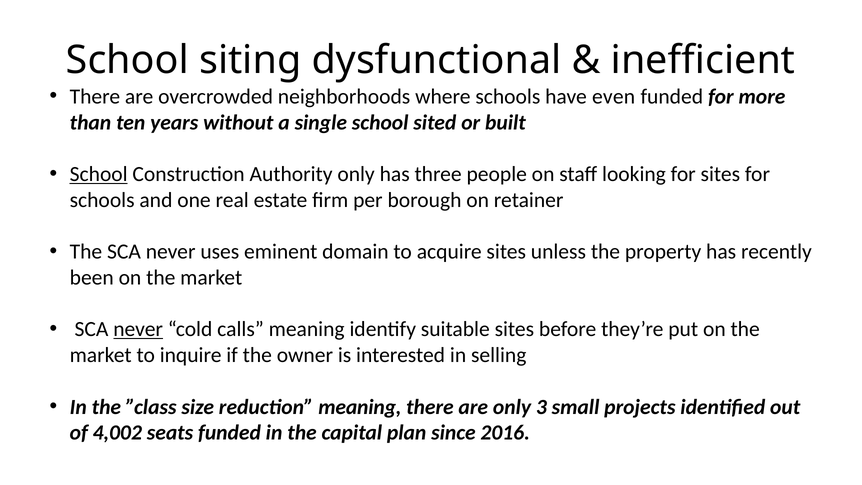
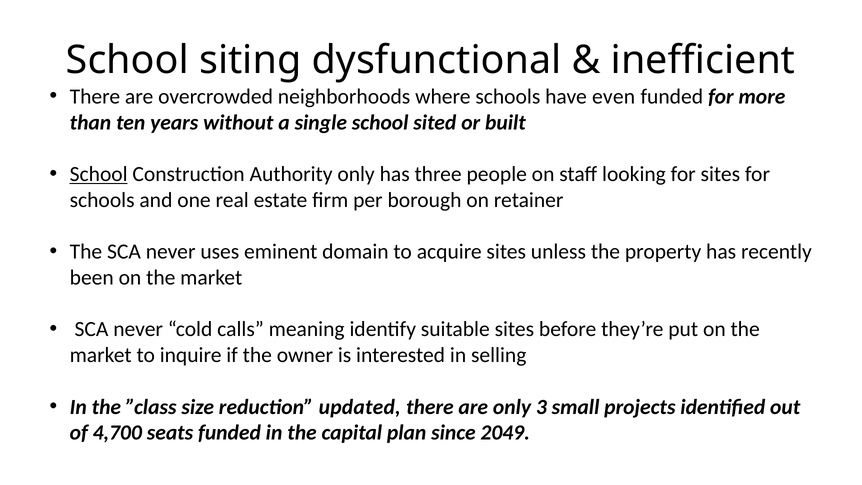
never underline: present -> none (138, 329)
reduction meaning: meaning -> updated (360, 407)
4,002: 4,002 -> 4,700 (117, 433)
2016: 2016 -> 2049 (505, 433)
